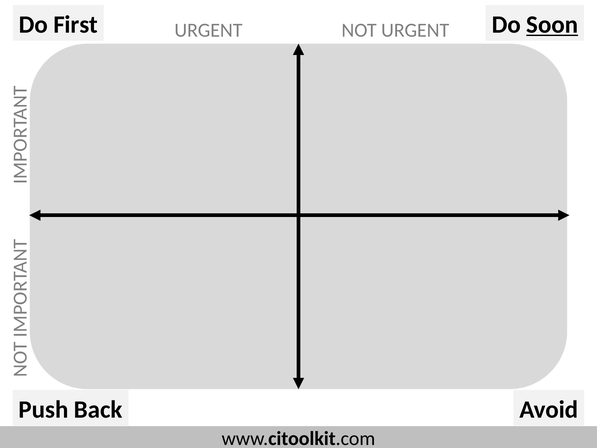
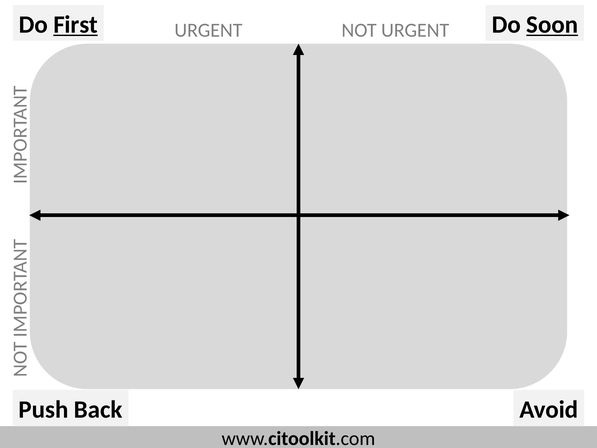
First underline: none -> present (76, 25)
